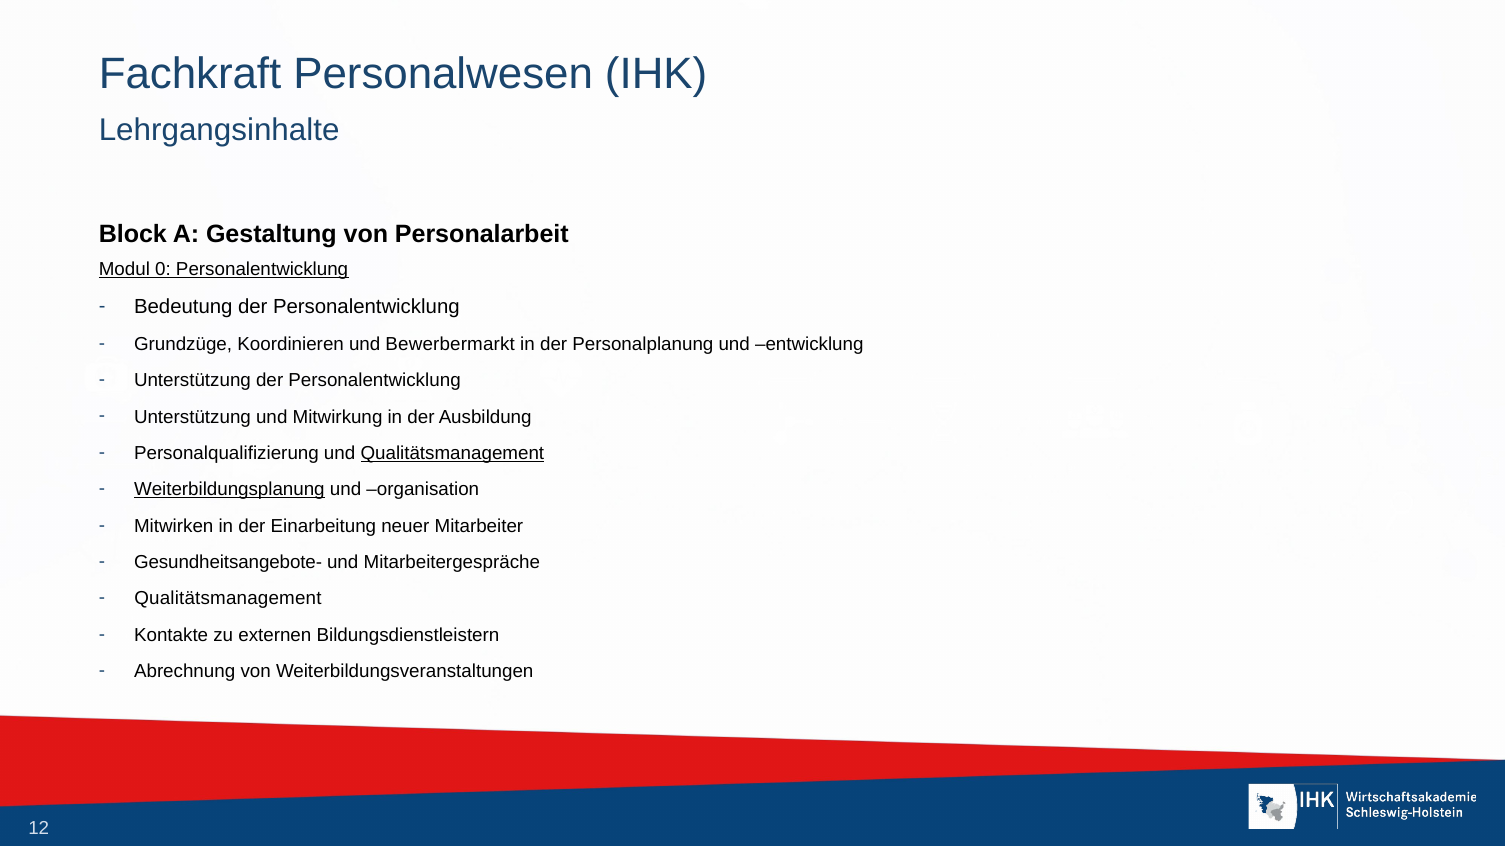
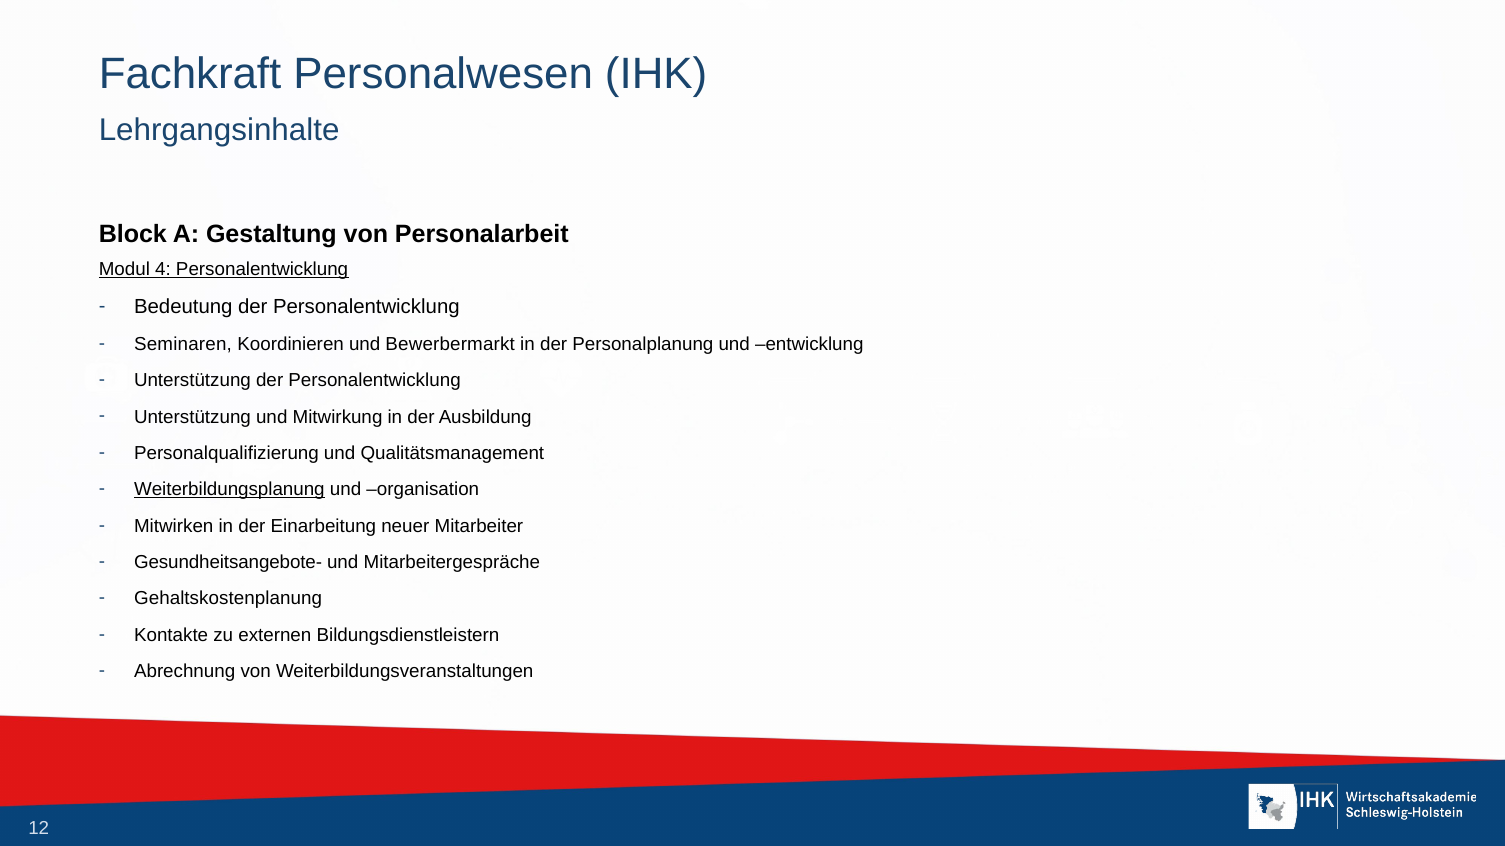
0: 0 -> 4 (163, 270)
Grundzüge: Grundzüge -> Seminaren (183, 344)
Qualitätsmanagement underline: present -> none (452, 454)
Qualitätsmanagement: Qualitätsmanagement -> Gehaltskostenplanung (228, 599)
